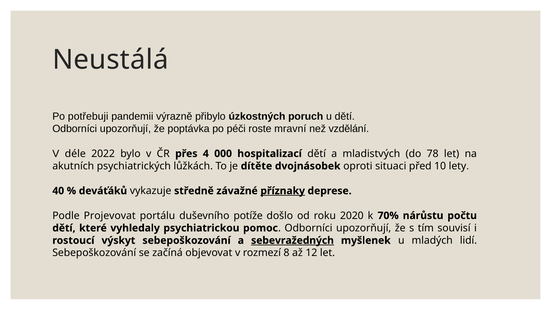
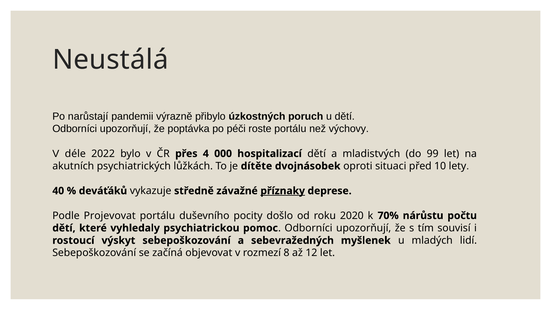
potřebuji: potřebuji -> narůstají (88, 116)
roste mravní: mravní -> portálu (290, 129)
vzdělání: vzdělání -> výchovy (349, 129)
78: 78 -> 99 (433, 154)
potíže: potíže -> pocity (248, 216)
sebevražedných underline: present -> none (292, 240)
